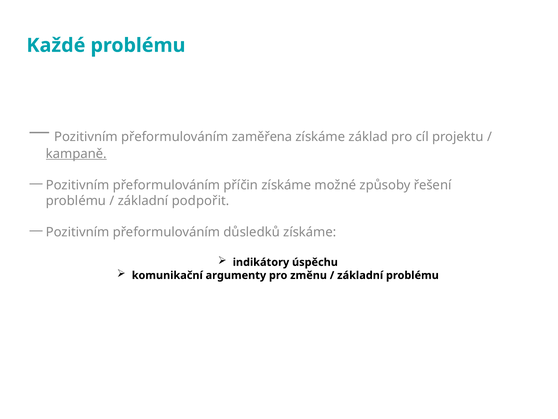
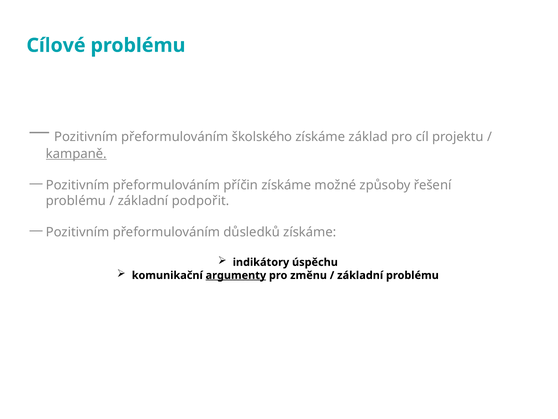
Každé: Každé -> Cílové (56, 45)
zaměřena: zaměřena -> školského (262, 137)
argumenty underline: none -> present (236, 275)
